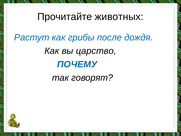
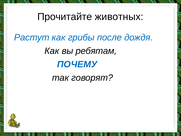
царство: царство -> ребятам (96, 51)
